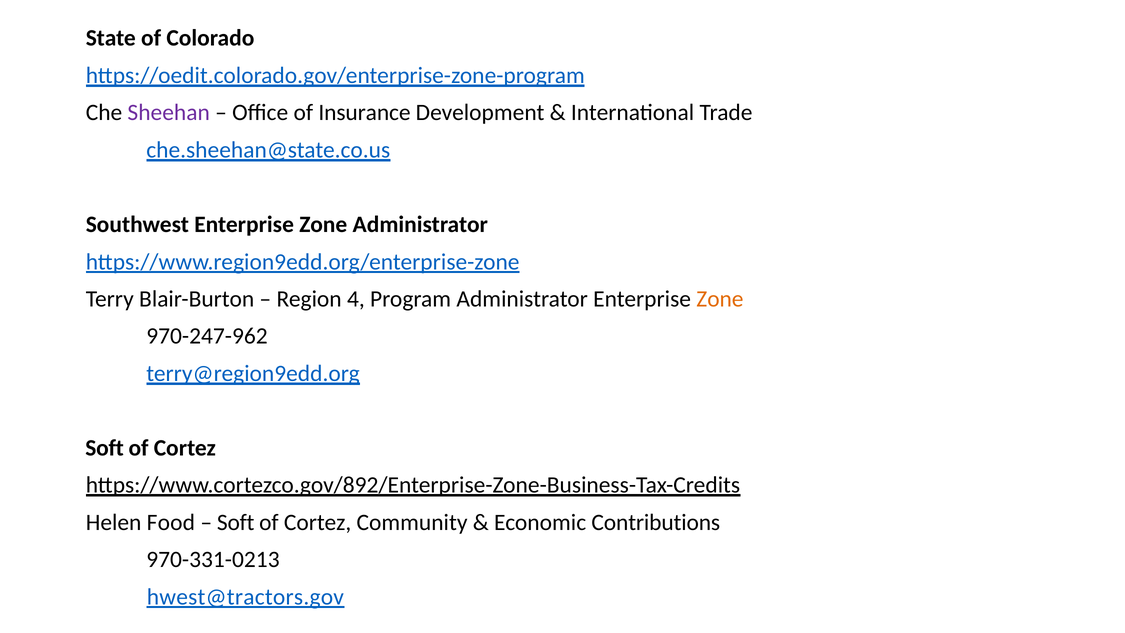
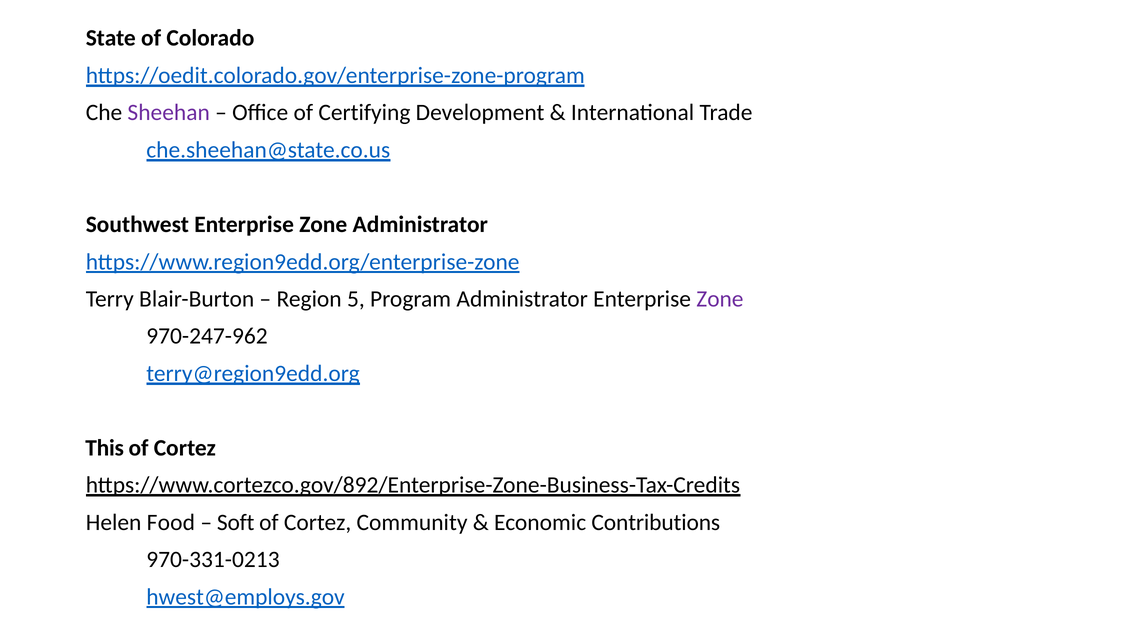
Insurance: Insurance -> Certifying (364, 113)
4: 4 -> 5 (356, 299)
Zone colour: orange -> purple (720, 299)
Soft: Soft -> This (105, 448)
hwest@tractors.gov: hwest@tractors.gov -> hwest@employs.gov (245, 597)
